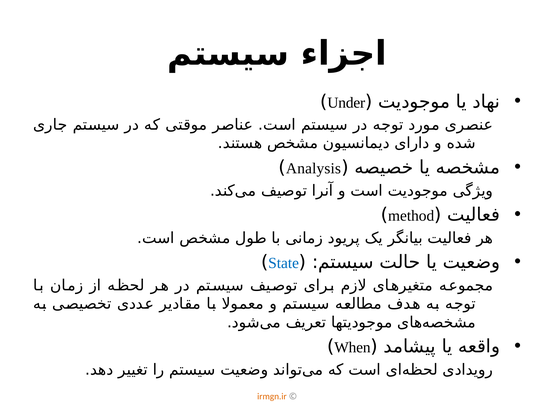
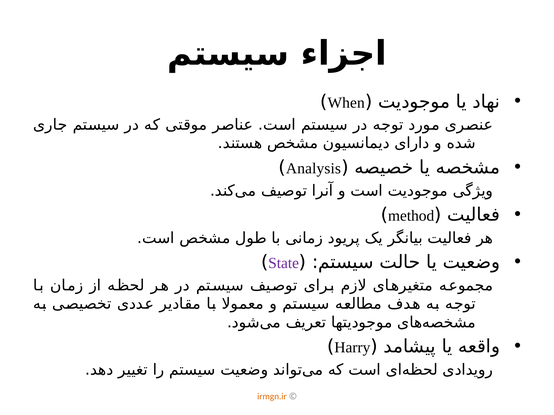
Under: Under -> When (346, 103)
State colour: blue -> purple (284, 263)
When: When -> Harry (352, 348)
